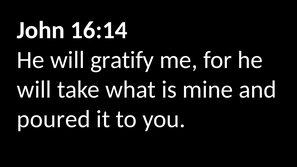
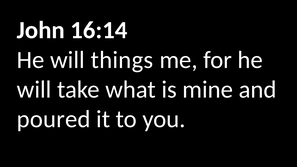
gratify: gratify -> things (122, 60)
